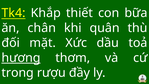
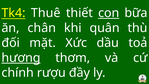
Khắp: Khắp -> Thuê (46, 13)
con underline: none -> present (109, 13)
trong: trong -> chính (18, 73)
